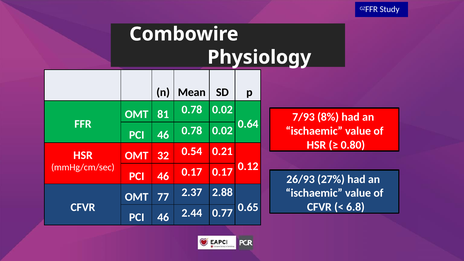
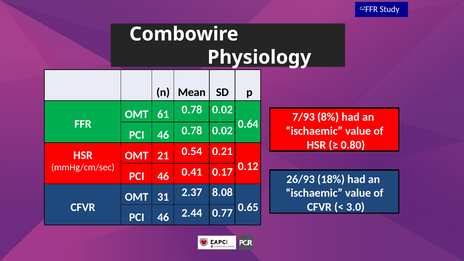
81: 81 -> 61 (163, 114)
32: 32 -> 21 (163, 156)
46 0.17: 0.17 -> 0.41 (192, 172)
27%: 27% -> 18% (331, 179)
77: 77 -> 31 (163, 197)
2.88: 2.88 -> 8.08 (222, 192)
6.8: 6.8 -> 3.0 (355, 207)
